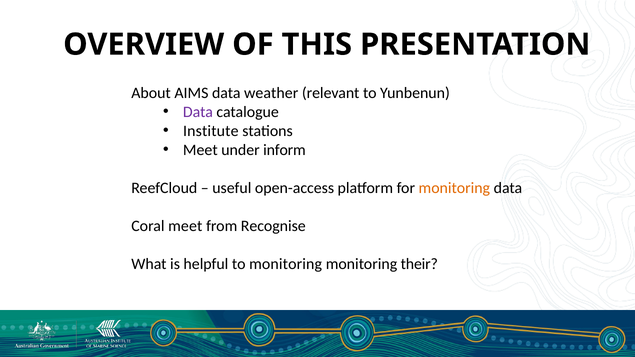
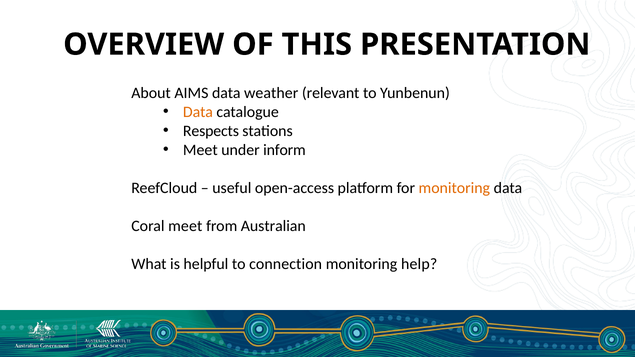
Data colour: purple -> orange (198, 112)
Institute: Institute -> Respects (211, 131)
Recognise: Recognise -> Australian (273, 226)
to monitoring: monitoring -> connection (286, 264)
their: their -> help (419, 264)
